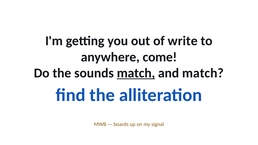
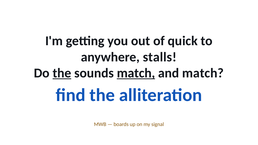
write: write -> quick (183, 41)
come: come -> stalls (160, 57)
the underline: none -> present (62, 73)
